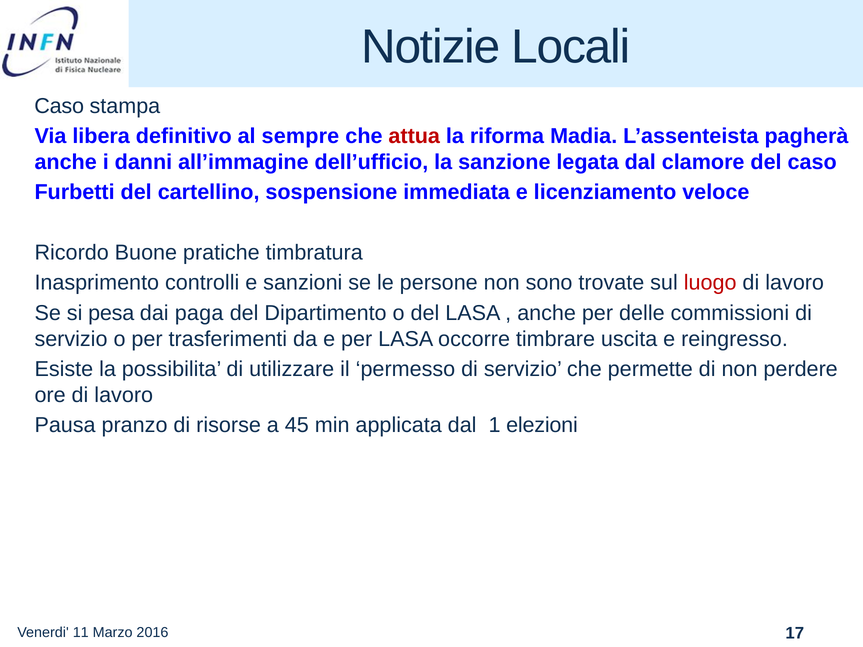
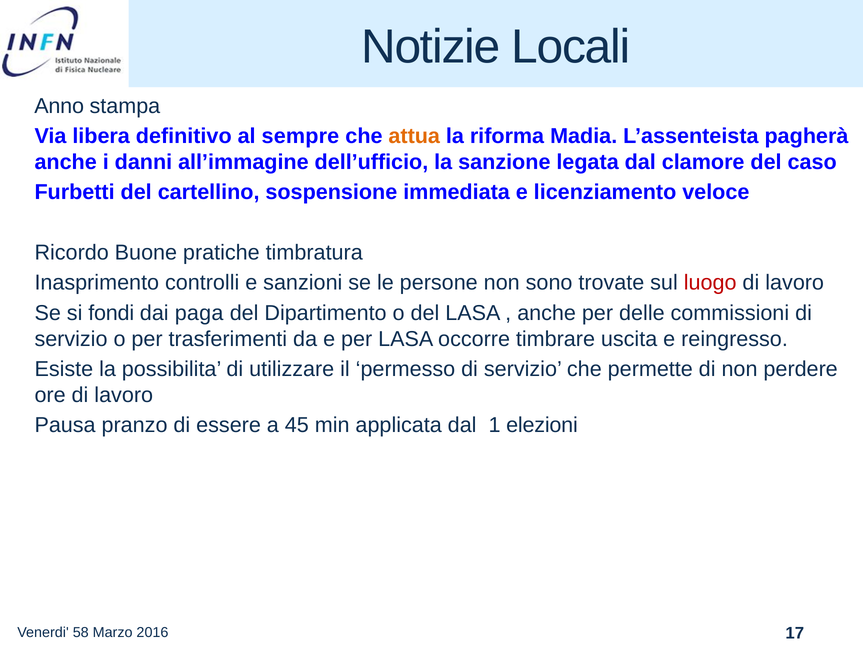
Caso: Caso -> Anno (59, 106)
attua colour: red -> orange (414, 136)
pesa: pesa -> fondi (111, 313)
risorse: risorse -> essere (229, 425)
11: 11 -> 58 (81, 633)
